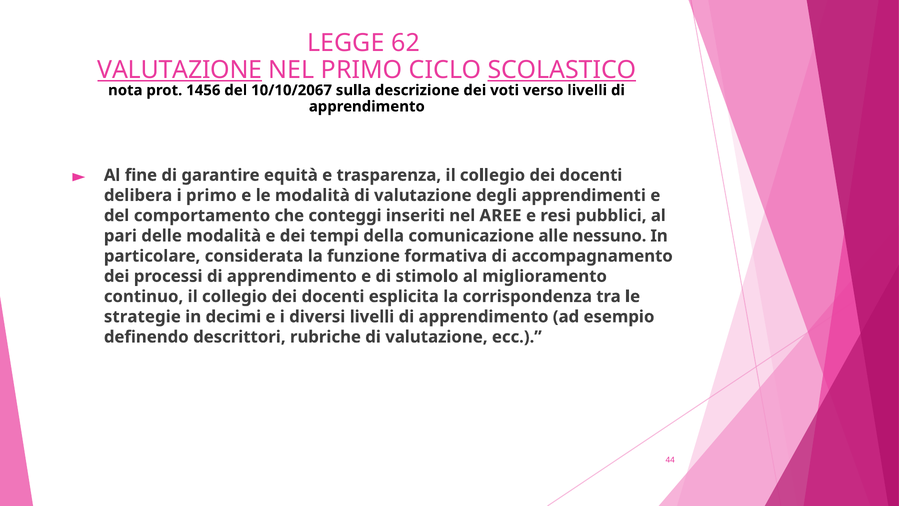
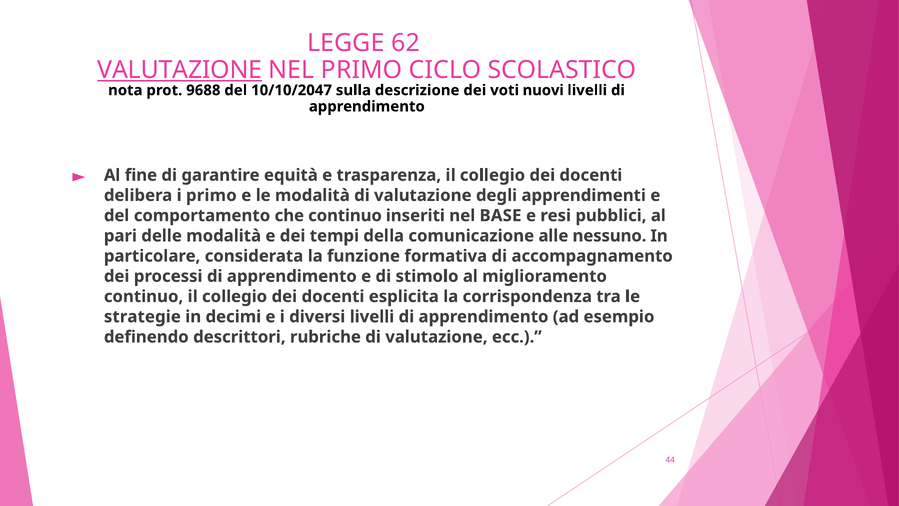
SCOLASTICO underline: present -> none (562, 70)
1456: 1456 -> 9688 (203, 90)
10/10/2067: 10/10/2067 -> 10/10/2047 (292, 90)
verso: verso -> nuovi (543, 90)
che conteggi: conteggi -> continuo (345, 216)
AREE: AREE -> BASE (500, 216)
